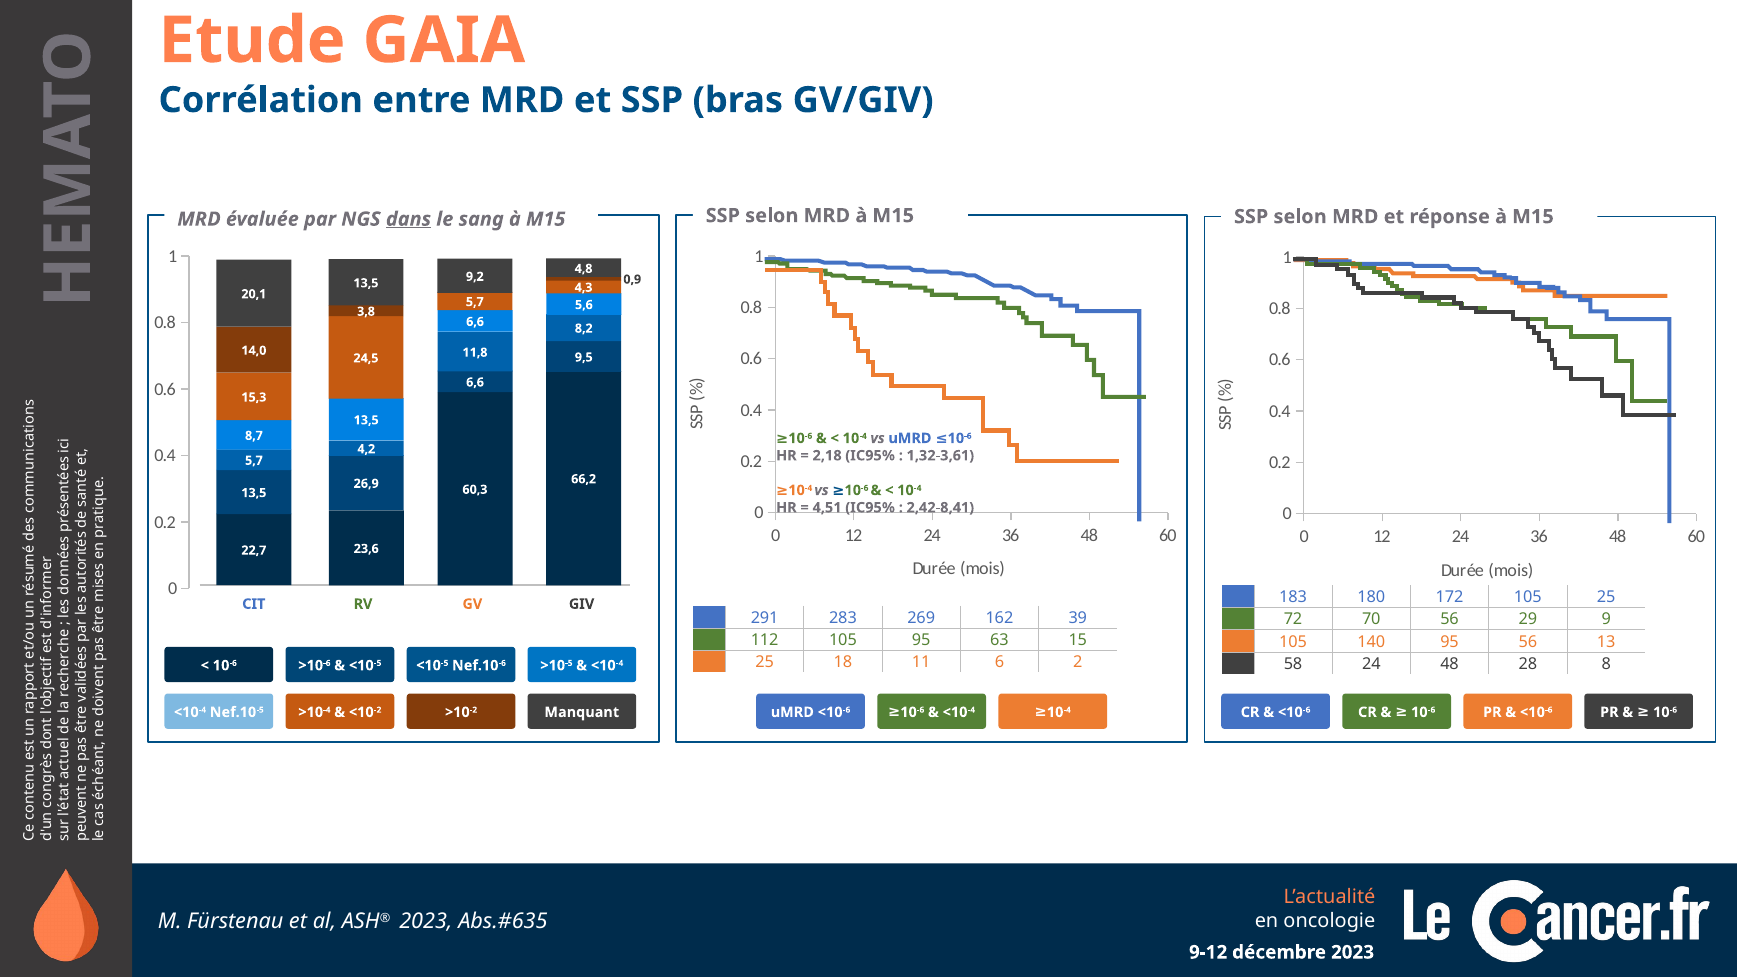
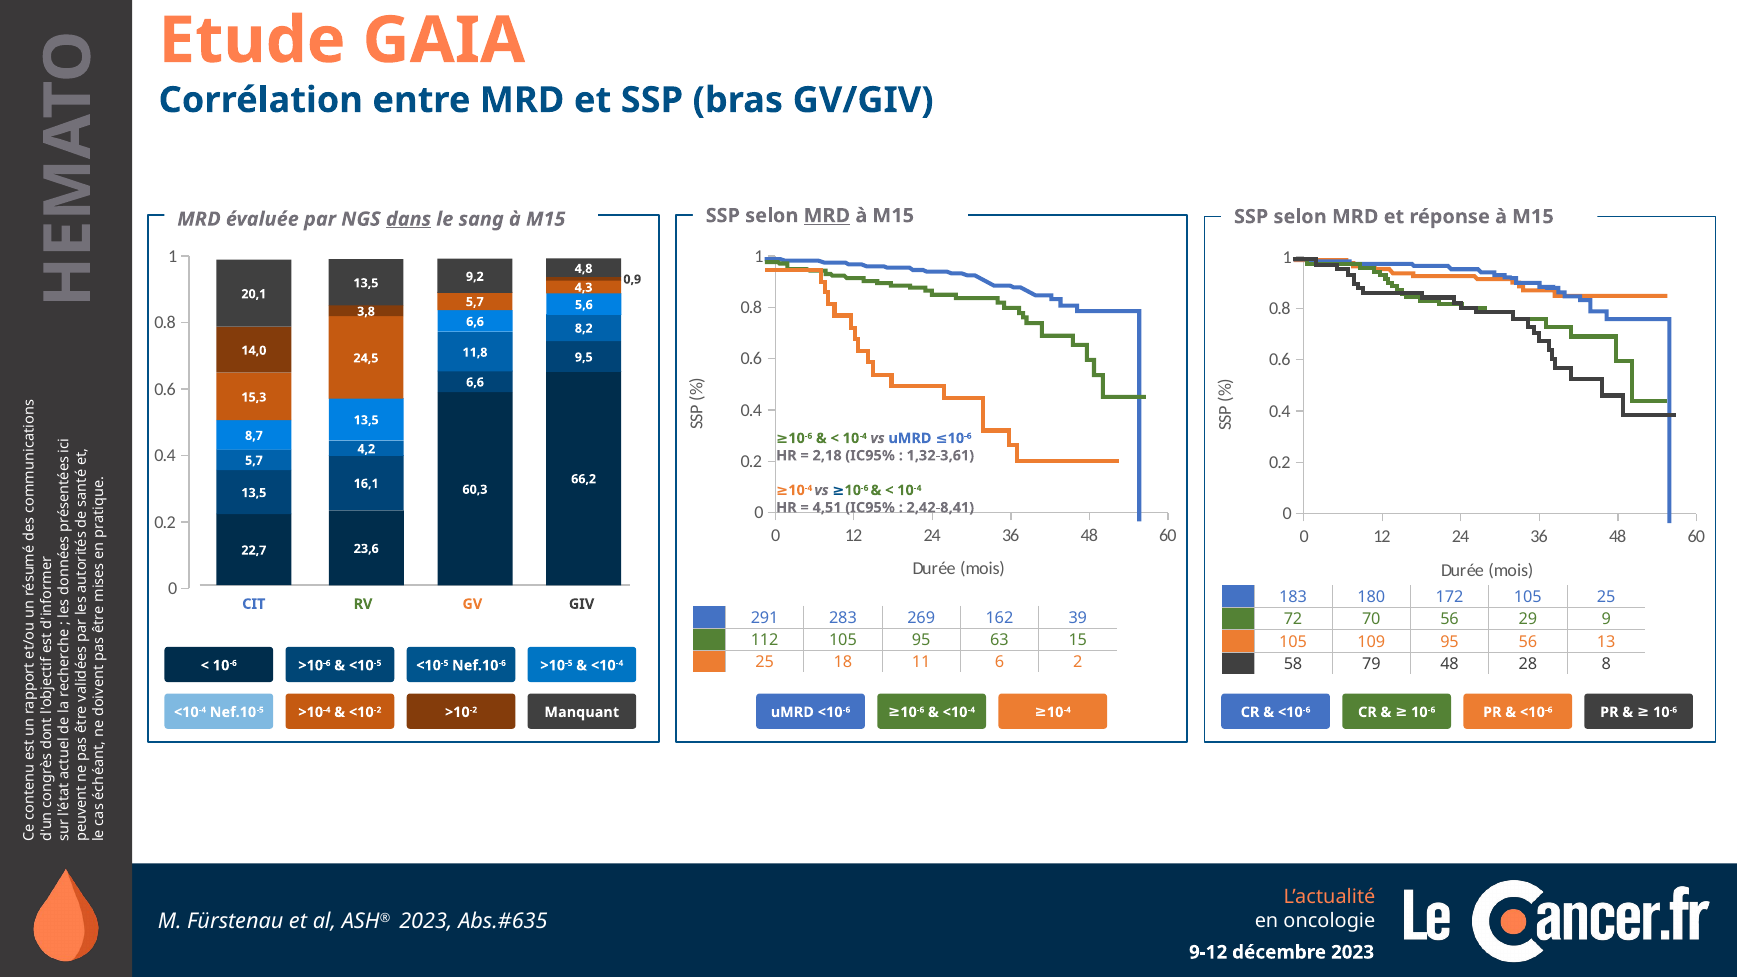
MRD underline: none -> present (827, 216)
26,9: 26,9 -> 16,1 (366, 484)
140: 140 -> 109 (1371, 642)
58 24: 24 -> 79 (1371, 664)
